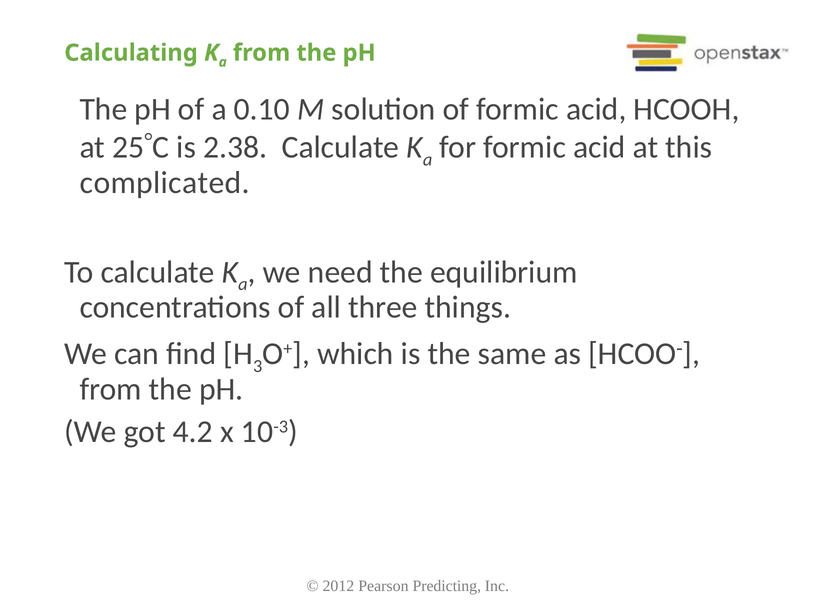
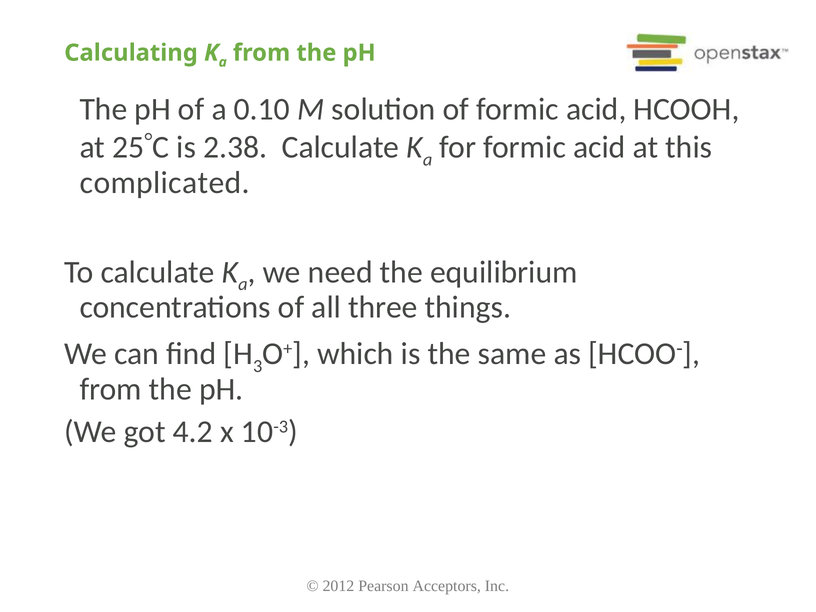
Predicting: Predicting -> Acceptors (447, 586)
